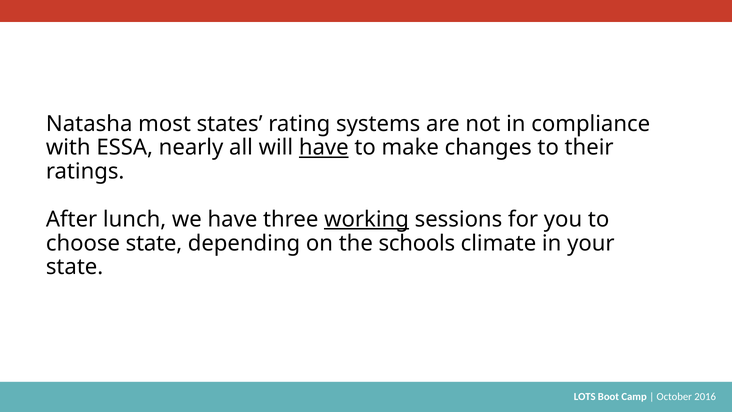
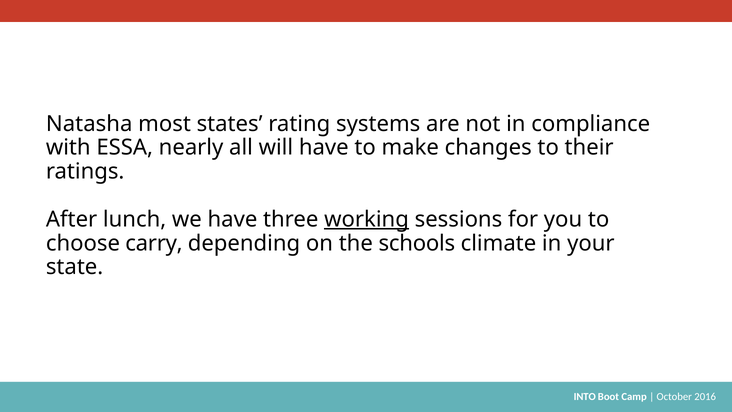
have underline: present -> none (324, 148)
choose state: state -> carry (154, 243)
LOTS: LOTS -> INTO (585, 396)
